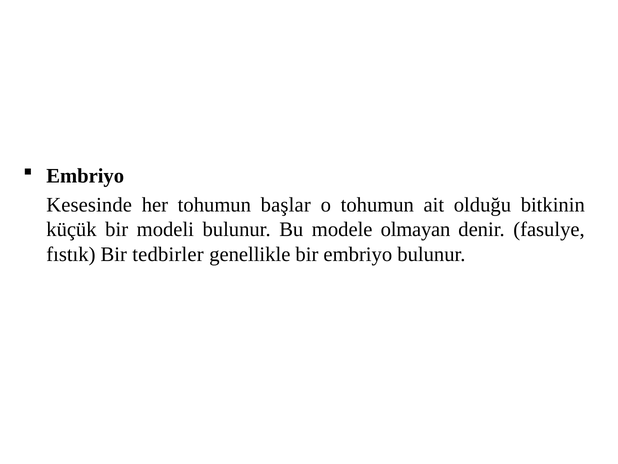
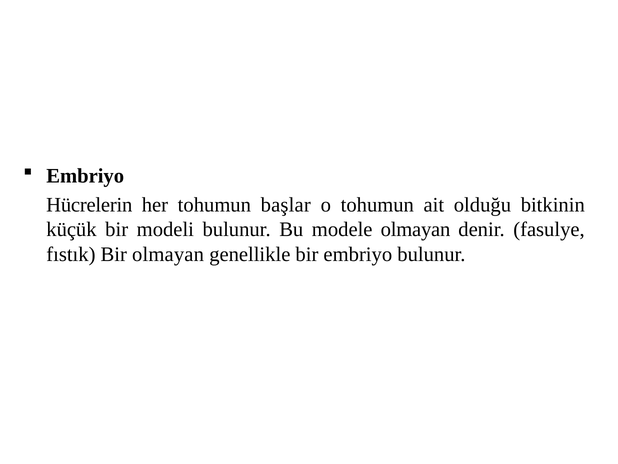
Kesesinde: Kesesinde -> Hücrelerin (89, 205)
Bir tedbirler: tedbirler -> olmayan (168, 254)
